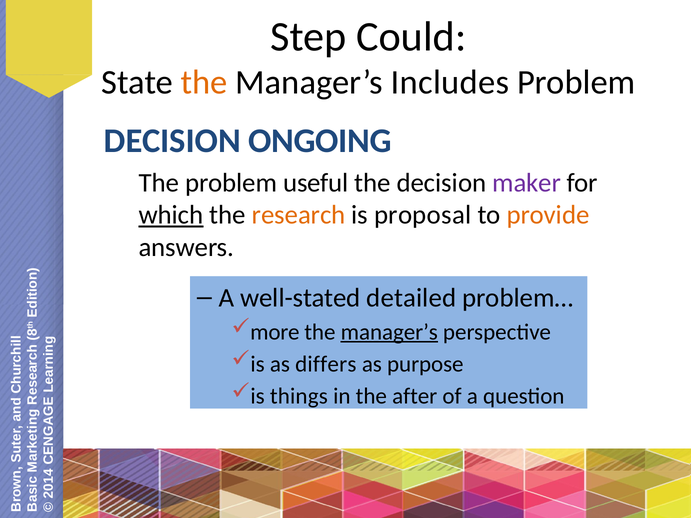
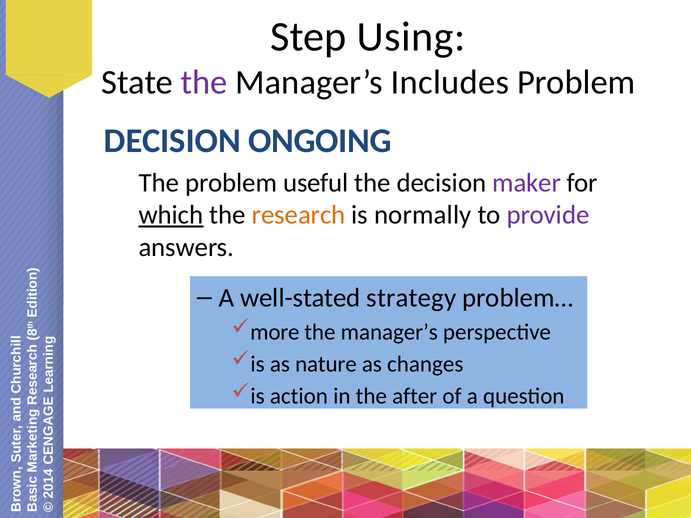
Could: Could -> Using (411, 37)
the colour: orange -> purple (204, 82)
proposal: proposal -> normally (423, 215)
provide colour: orange -> purple (548, 215)
detailed: detailed -> strategy (411, 298)
manager’s underline: present -> none (389, 332)
differs: differs -> nature (326, 364)
purpose: purpose -> changes (425, 364)
things: things -> action (299, 397)
